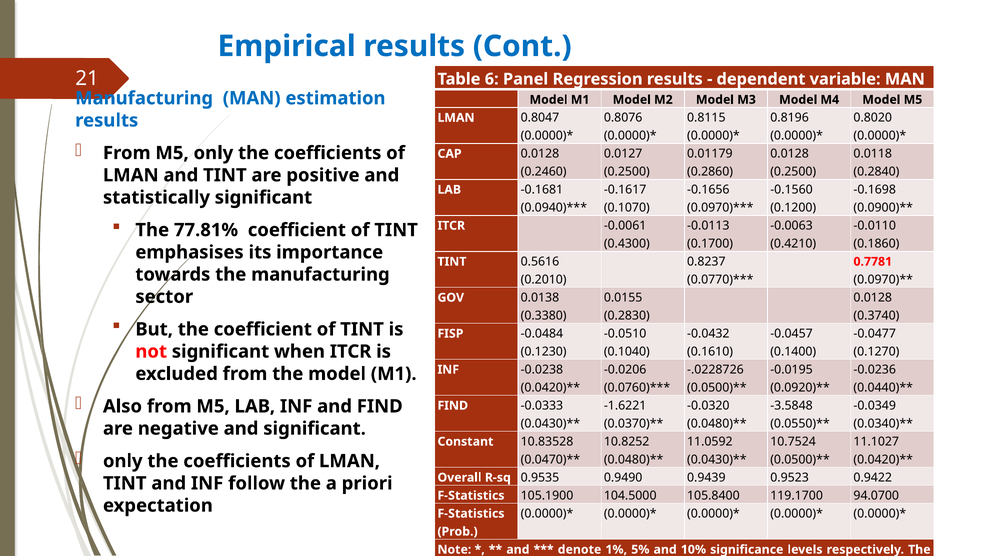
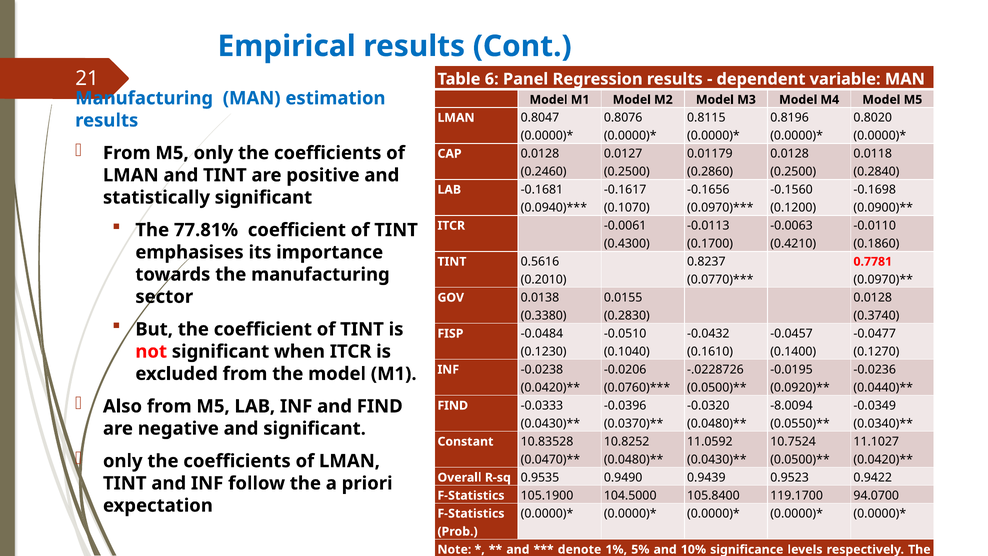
-1.6221: -1.6221 -> -0.0396 (625, 405)
-3.5848: -3.5848 -> -8.0094 (792, 405)
